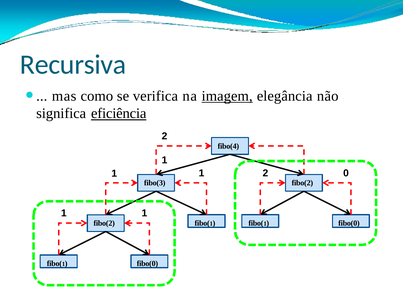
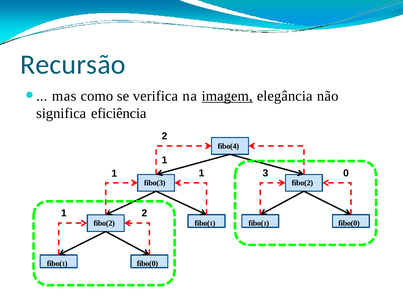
Recursiva: Recursiva -> Recursão (73, 65)
eficiência underline: present -> none (119, 114)
1 2: 2 -> 3 (265, 173)
1: 1 -> 2 (144, 213)
